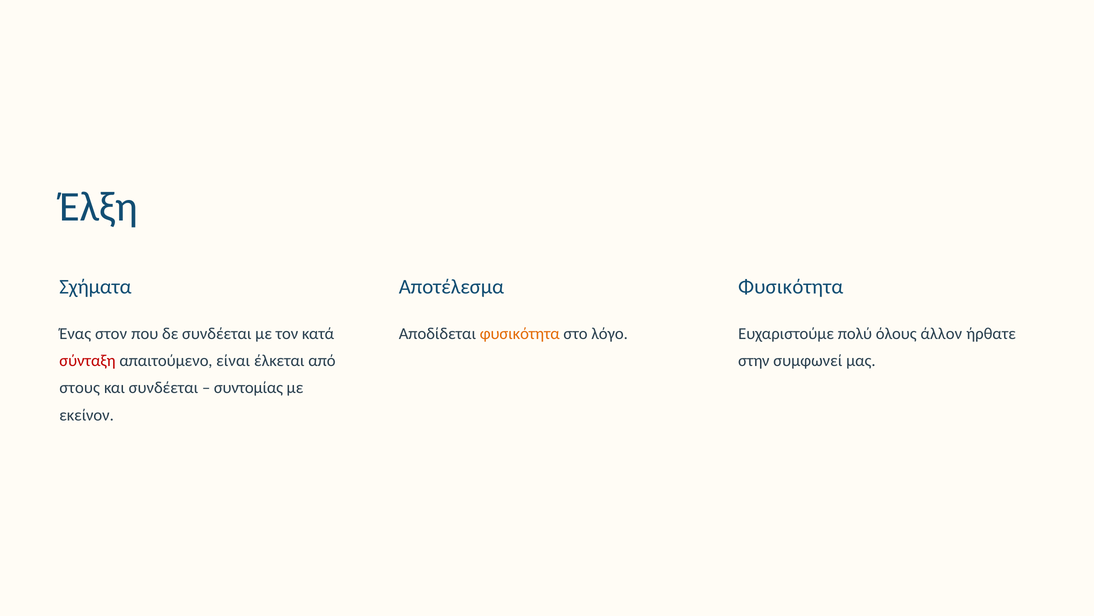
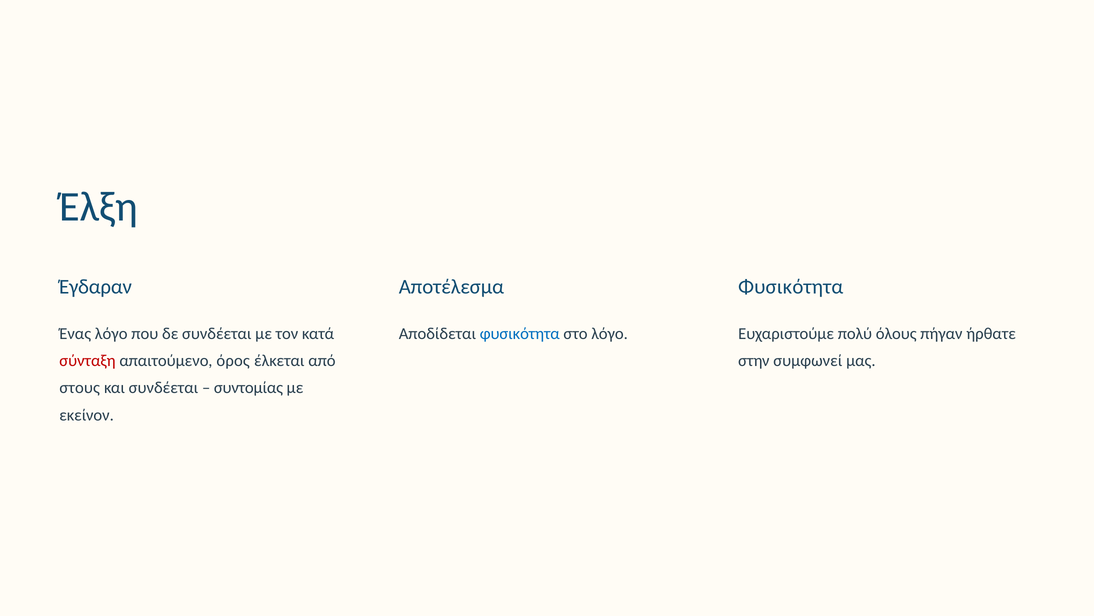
Σχήματα: Σχήματα -> Έγδαραν (95, 287)
Ένας στον: στον -> λόγο (111, 333)
φυσικότητα colour: orange -> blue (520, 333)
άλλον: άλλον -> πήγαν (941, 333)
είναι: είναι -> όρος (233, 360)
